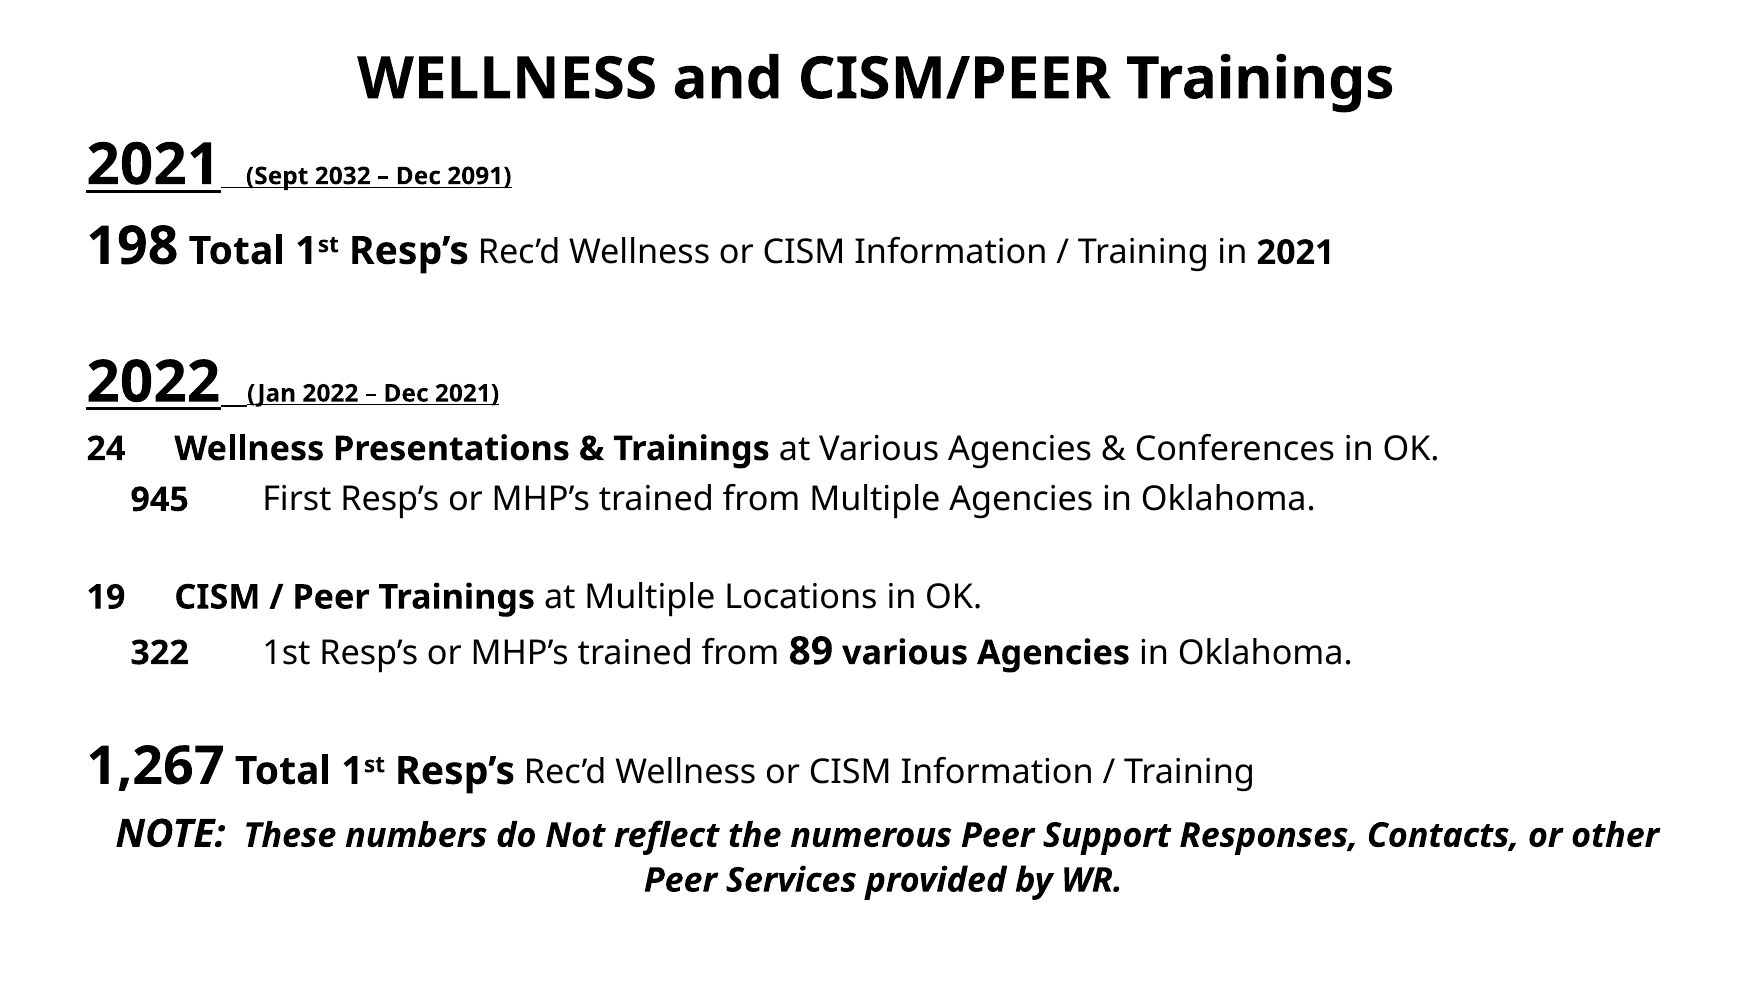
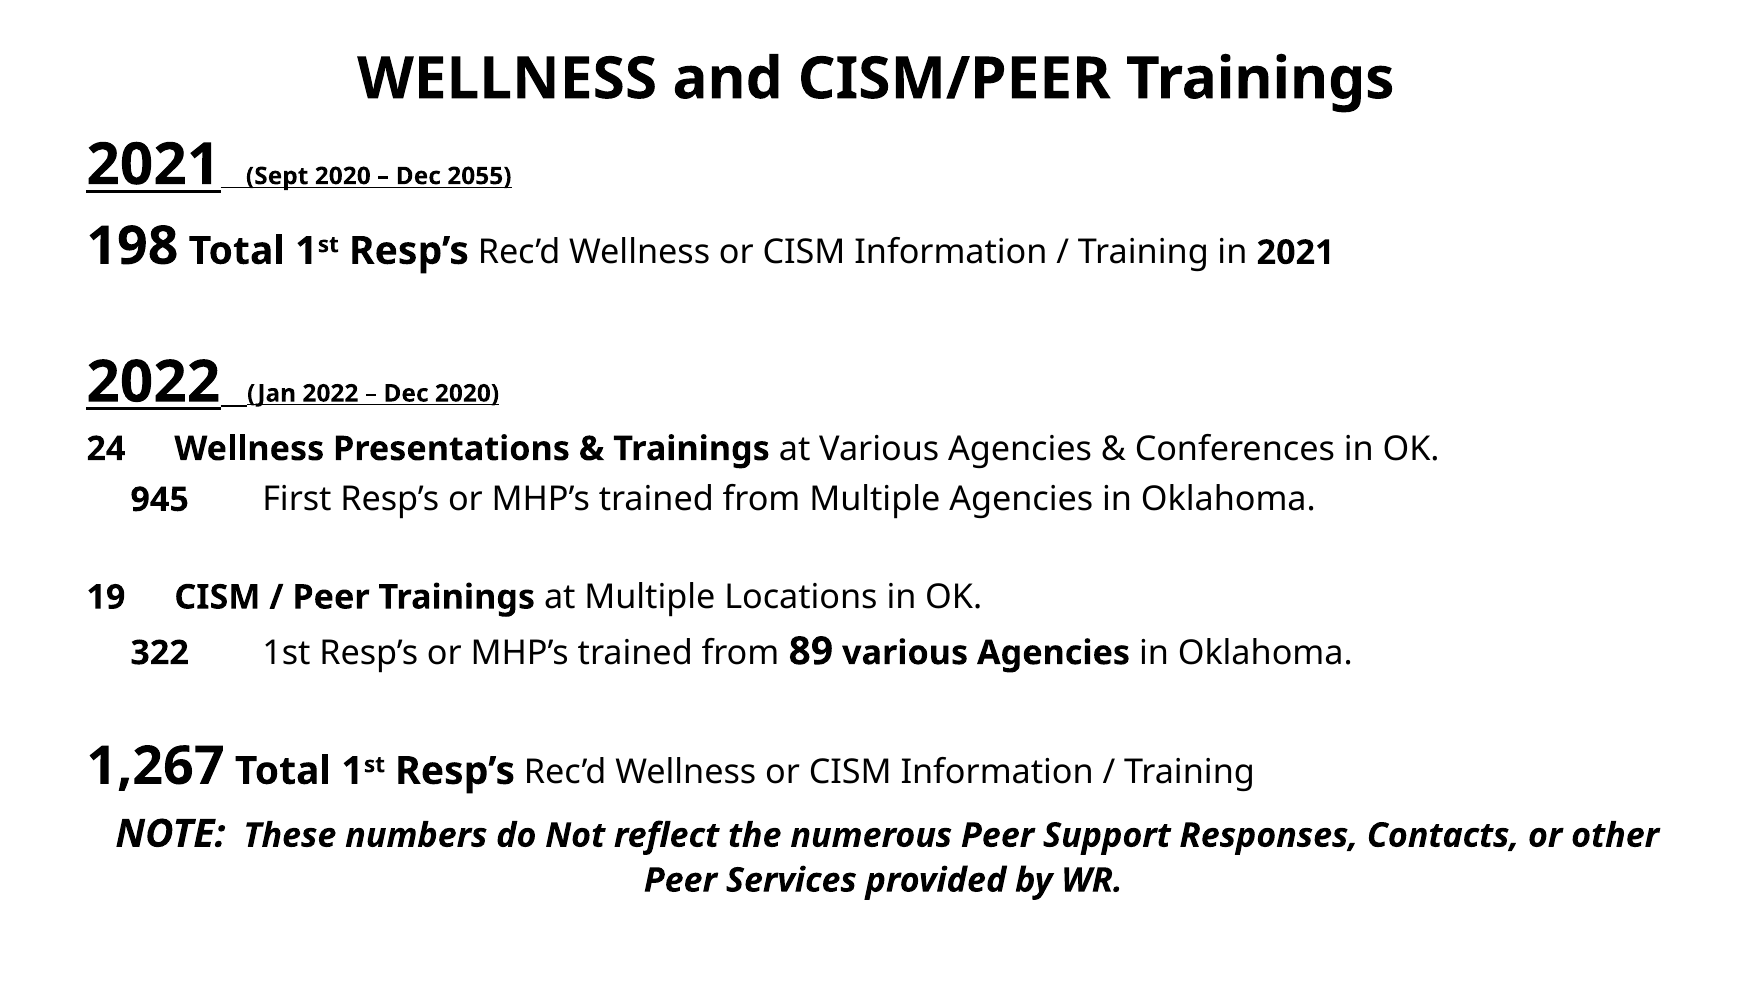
Sept 2032: 2032 -> 2020 (343, 176)
2091: 2091 -> 2055 (479, 176)
Dec 2021: 2021 -> 2020 (467, 394)
